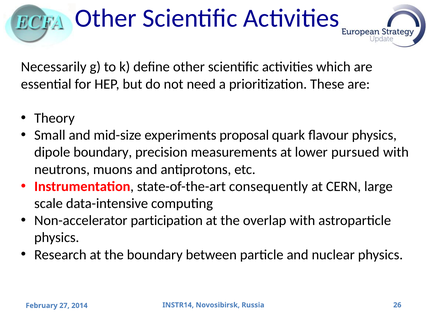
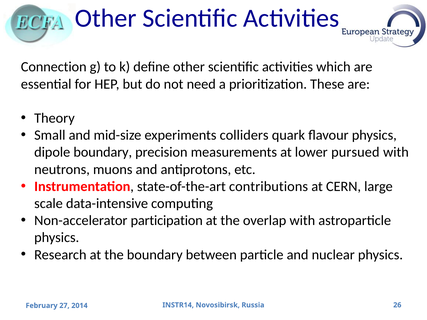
Necessarily: Necessarily -> Connection (54, 67)
proposal: proposal -> colliders (244, 135)
consequently: consequently -> contributions (269, 187)
